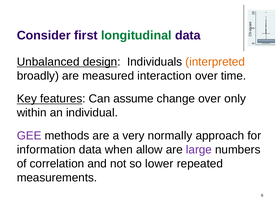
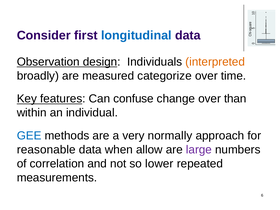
longitudinal colour: green -> blue (136, 35)
Unbalanced: Unbalanced -> Observation (48, 62)
interaction: interaction -> categorize (165, 76)
assume: assume -> confuse (133, 99)
only: only -> than (235, 99)
GEE colour: purple -> blue (29, 136)
information: information -> reasonable (46, 150)
